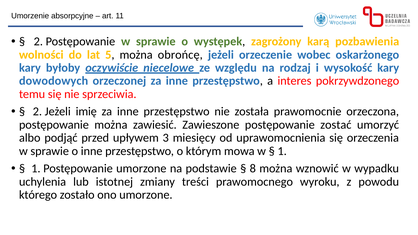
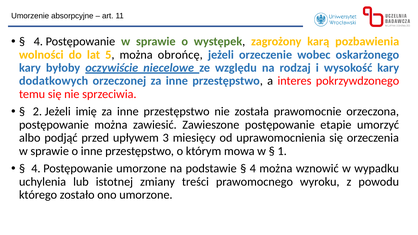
2: 2 -> 4 (38, 42)
dowodowych: dowodowych -> dodatkowych (54, 81)
zostać: zostać -> etapie (336, 125)
1: 1 -> 4 (36, 169)
8: 8 -> 4 (253, 169)
